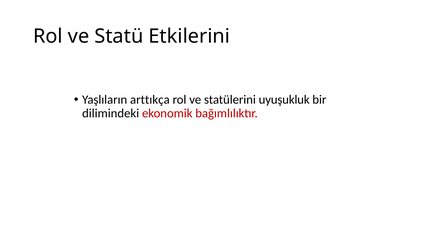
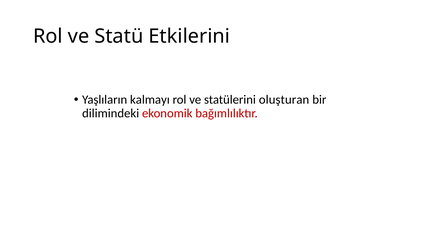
arttıkça: arttıkça -> kalmayı (150, 100)
uyuşukluk: uyuşukluk -> oluşturan (284, 100)
